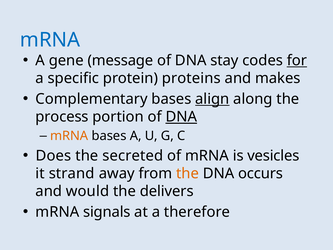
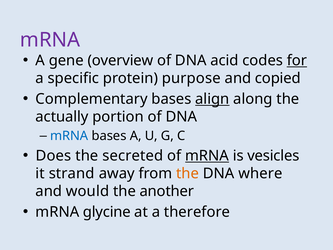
mRNA colour: blue -> purple (50, 40)
message: message -> overview (120, 60)
stay: stay -> acid (224, 60)
proteins: proteins -> purpose (191, 78)
makes: makes -> copied (278, 78)
process: process -> actually (62, 117)
DNA underline: present -> none (181, 117)
mRNA colour: orange -> blue (69, 136)
mRNA underline: none -> present (207, 156)
occurs: occurs -> where (260, 173)
delivers: delivers -> another (167, 191)
signals: signals -> glycine (107, 212)
